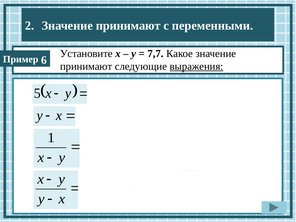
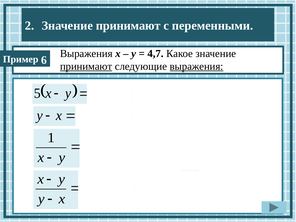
Установите: Установите -> Выражения (86, 54)
7,7: 7,7 -> 4,7 (156, 54)
принимают underline: none -> present (86, 66)
